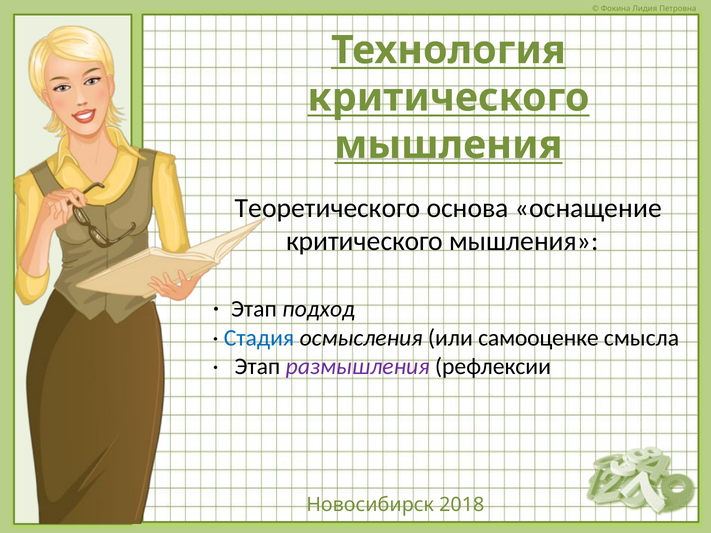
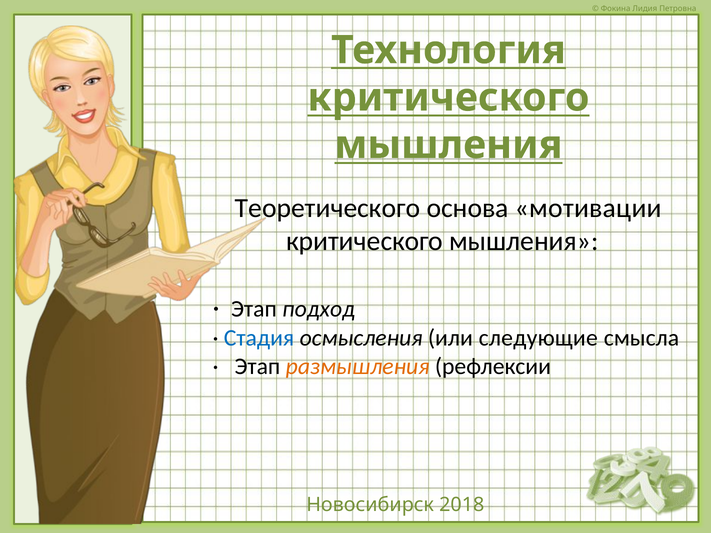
оснащение: оснащение -> мотивации (588, 208)
самооценке: самооценке -> следующие (538, 338)
размышления colour: purple -> orange (358, 367)
